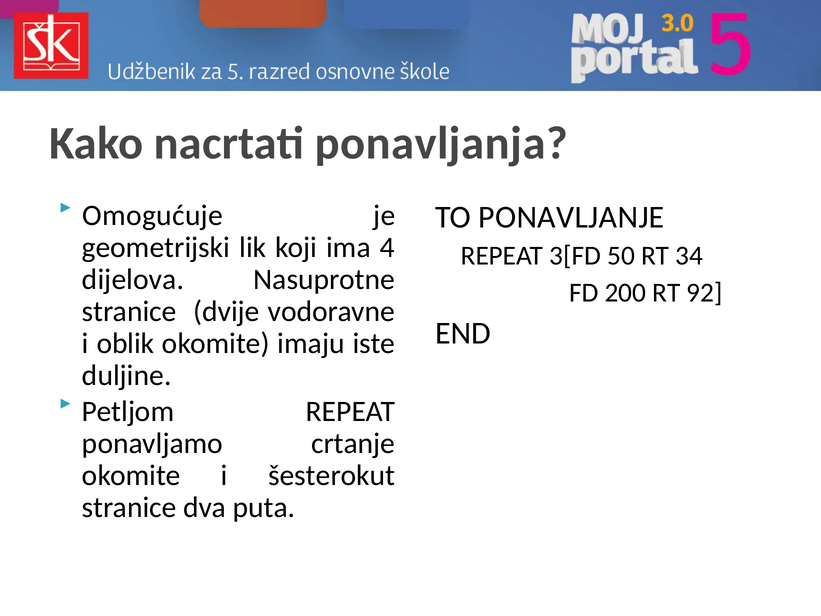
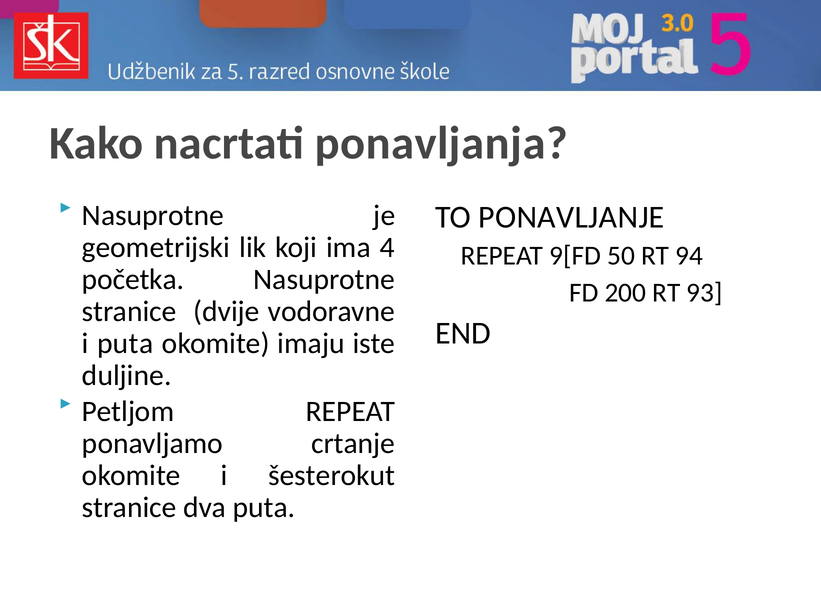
Omogućuje: Omogućuje -> Nasuprotne (153, 215)
3[FD: 3[FD -> 9[FD (575, 256)
34: 34 -> 94 (689, 256)
dijelova: dijelova -> početka (133, 279)
92: 92 -> 93 (705, 293)
i oblik: oblik -> puta (125, 343)
